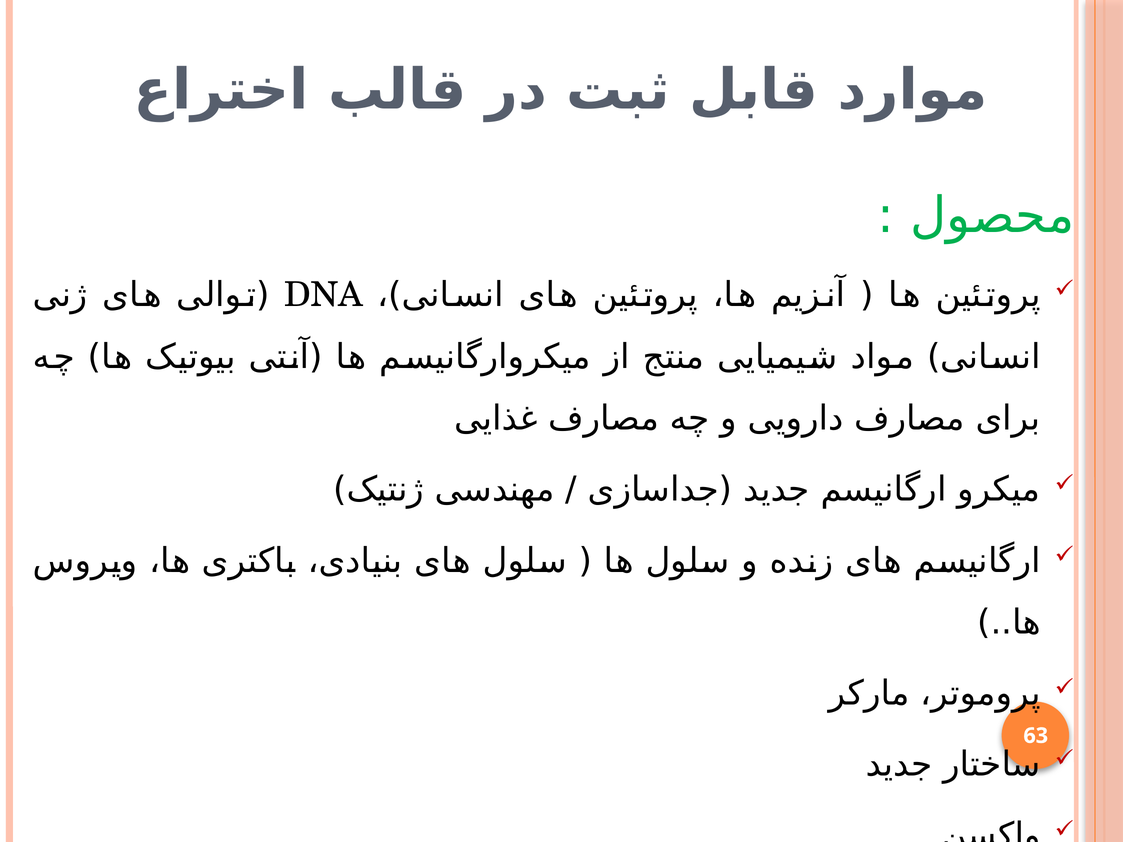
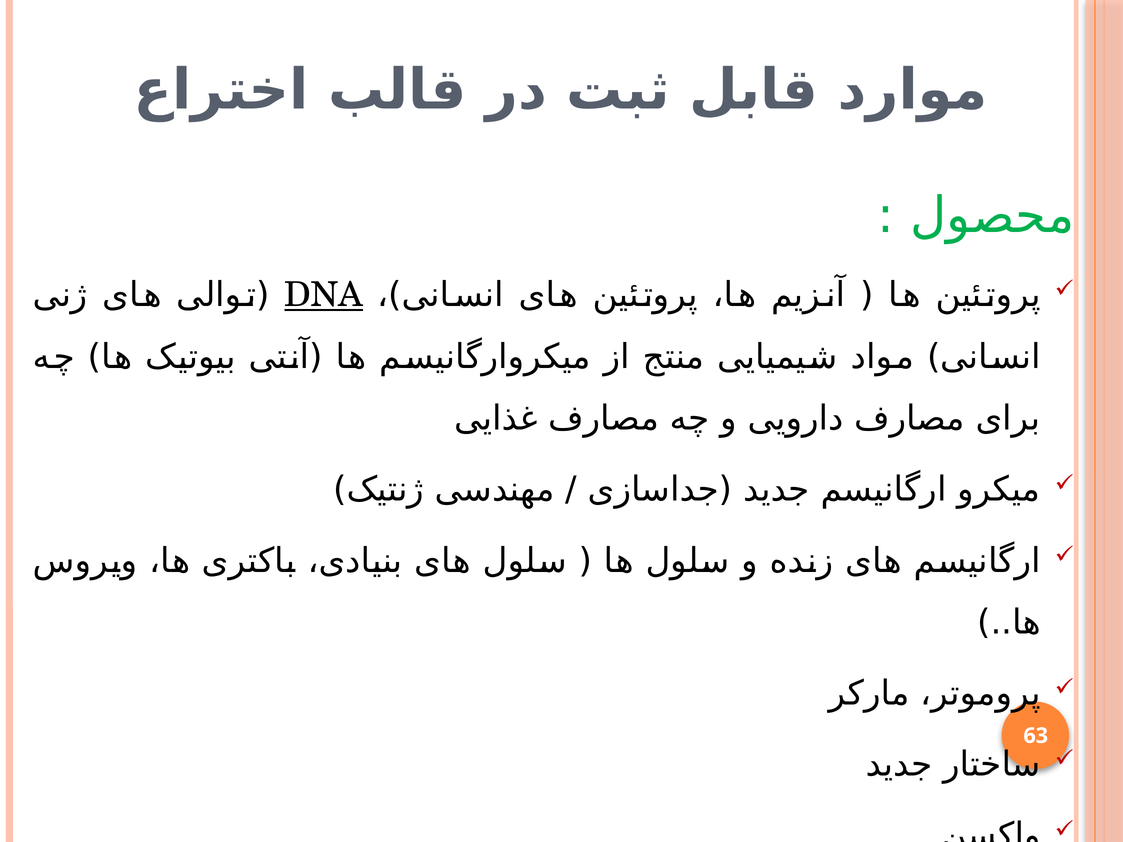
DNA underline: none -> present (324, 295)
